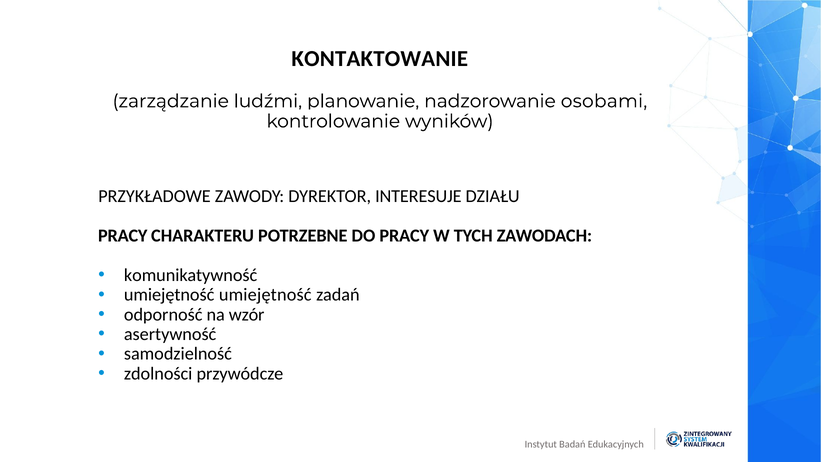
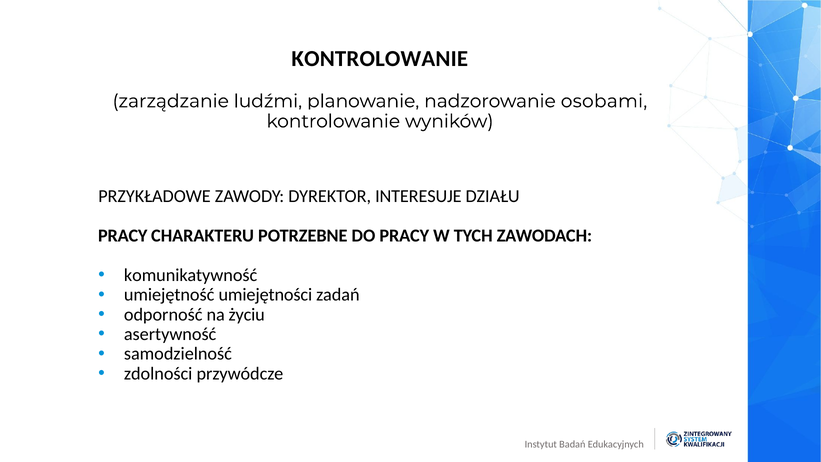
KONTAKTOWANIE: KONTAKTOWANIE -> KONTROLOWANIE (380, 59)
umiejętność umiejętność: umiejętność -> umiejętności (265, 295)
wzór: wzór -> życiu (247, 314)
